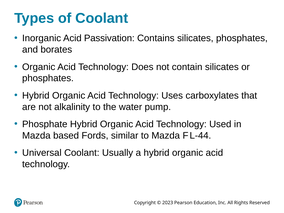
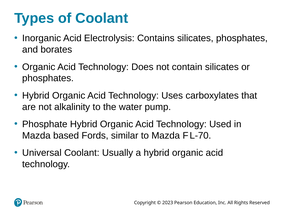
Passivation: Passivation -> Electrolysis (109, 38)
L-44: L-44 -> L-70 (200, 136)
